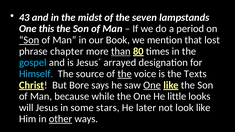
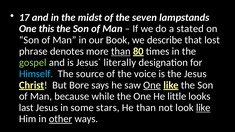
43: 43 -> 17 (24, 17)
period: period -> stated (190, 29)
Son underline: present -> none (29, 40)
mention: mention -> describe (165, 40)
chapter: chapter -> denotes (67, 51)
gospel colour: light blue -> light green (33, 63)
arrayed: arrayed -> literally (120, 63)
the underline: present -> none (125, 74)
the Texts: Texts -> Jesus (195, 74)
will: will -> last (26, 108)
He later: later -> than (146, 108)
like underline: none -> present (203, 108)
